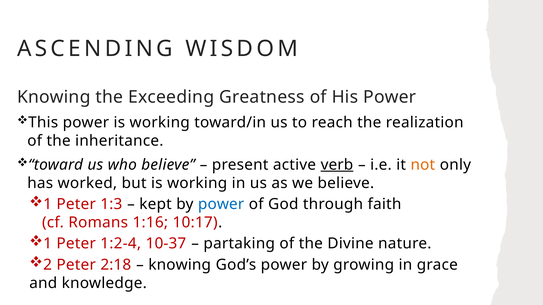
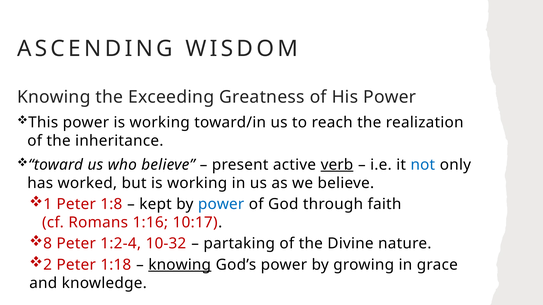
not colour: orange -> blue (423, 165)
1:3: 1:3 -> 1:8 (111, 204)
1: 1 -> 8 (48, 244)
10-37: 10-37 -> 10-32 (166, 244)
2:18: 2:18 -> 1:18 (116, 265)
knowing underline: none -> present (180, 265)
